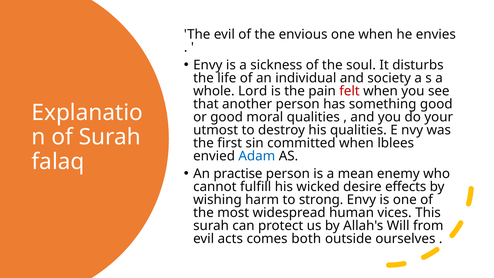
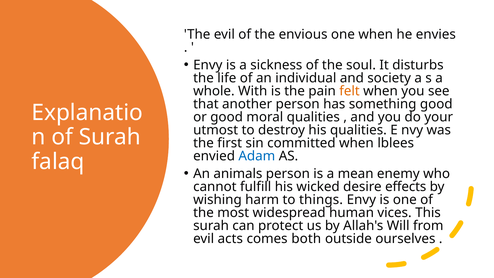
Lord: Lord -> With (253, 91)
felt colour: red -> orange (350, 91)
practise: practise -> animals (238, 174)
strong: strong -> things (321, 200)
